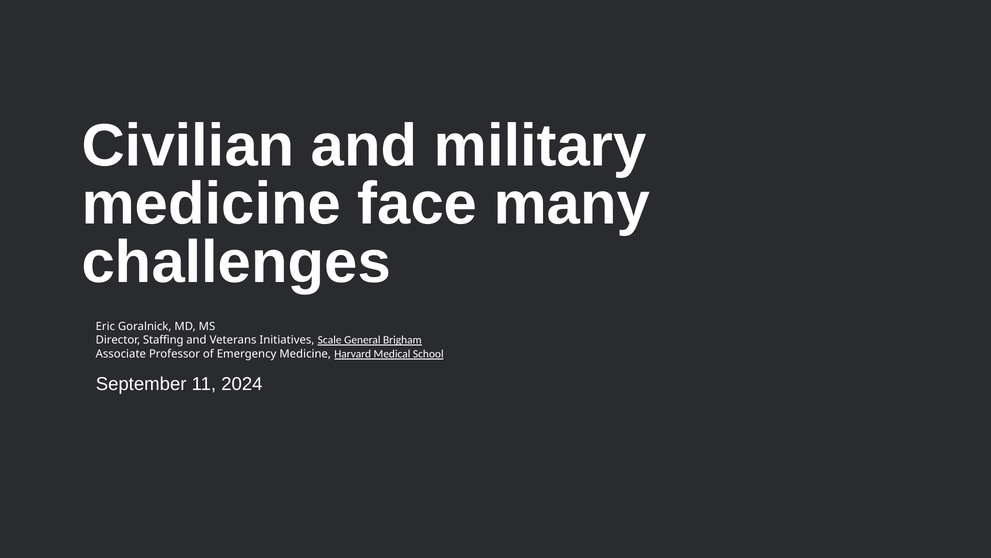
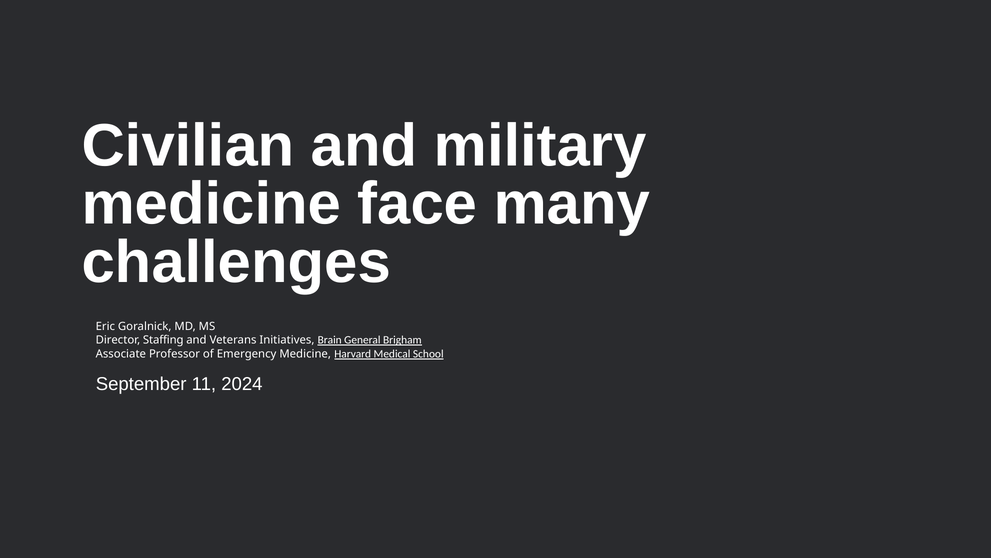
Scale: Scale -> Brain (330, 340)
